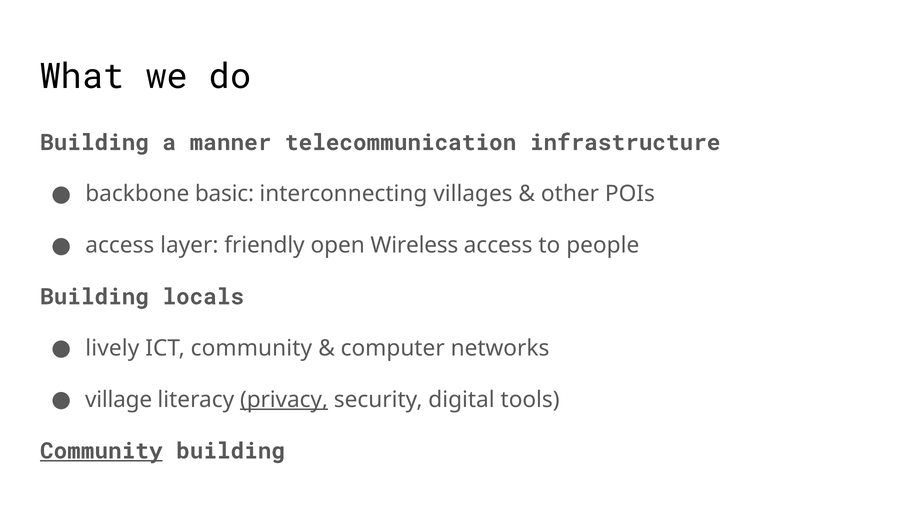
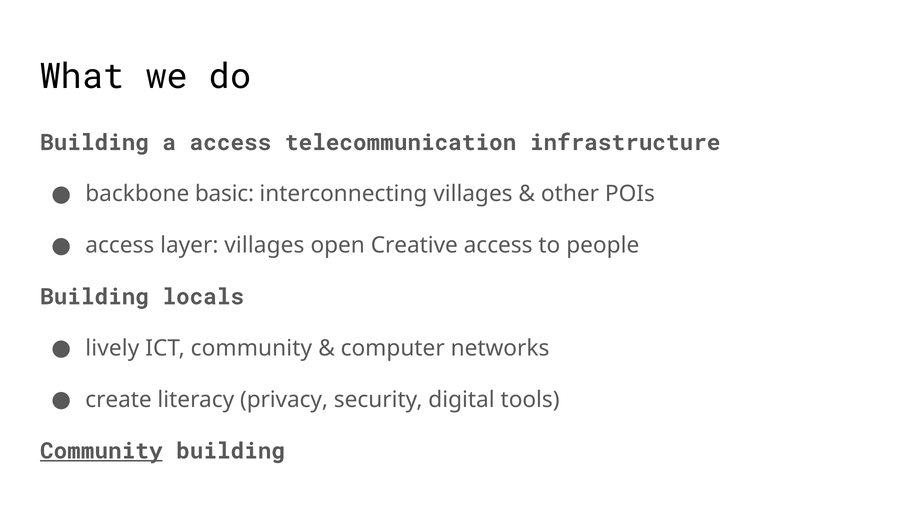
a manner: manner -> access (230, 143)
layer friendly: friendly -> villages (264, 245)
Wireless: Wireless -> Creative (414, 245)
village: village -> create (119, 400)
privacy underline: present -> none (284, 400)
